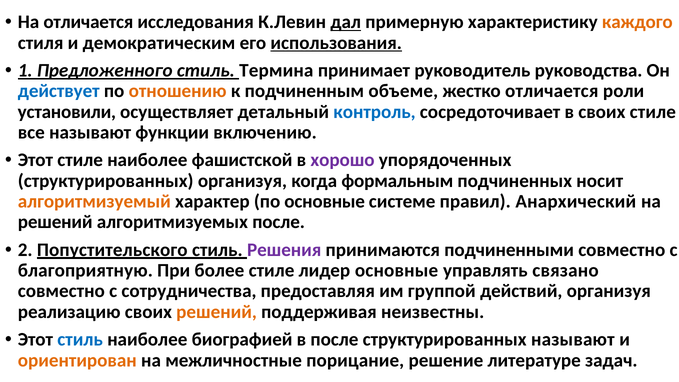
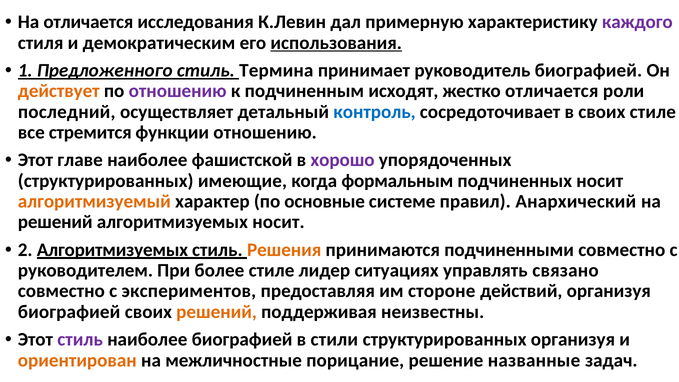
дал underline: present -> none (346, 22)
каждого colour: orange -> purple (637, 22)
руководитель руководства: руководства -> биографией (588, 70)
действует colour: blue -> orange (59, 91)
отношению colour: orange -> purple (178, 91)
объеме: объеме -> исходят (403, 91)
установили: установили -> последний (67, 112)
все называют: называют -> стремится (90, 132)
функции включению: включению -> отношению (265, 132)
Этот стиле: стиле -> главе (80, 160)
структурированных организуя: организуя -> имеющие (242, 181)
алгоритмизуемых после: после -> носит (278, 222)
2 Попустительского: Попустительского -> Алгоритмизуемых (112, 250)
Решения colour: purple -> orange (284, 250)
благоприятную: благоприятную -> руководителем (85, 270)
лидер основные: основные -> ситуациях (397, 270)
сотрудничества: сотрудничества -> экспериментов (189, 291)
группой: группой -> стороне (442, 291)
реализацию: реализацию -> биографией (69, 312)
стиль colour: blue -> purple (80, 340)
в после: после -> стили (334, 340)
структурированных называют: называют -> организуя (573, 340)
литературе: литературе -> названные (534, 360)
